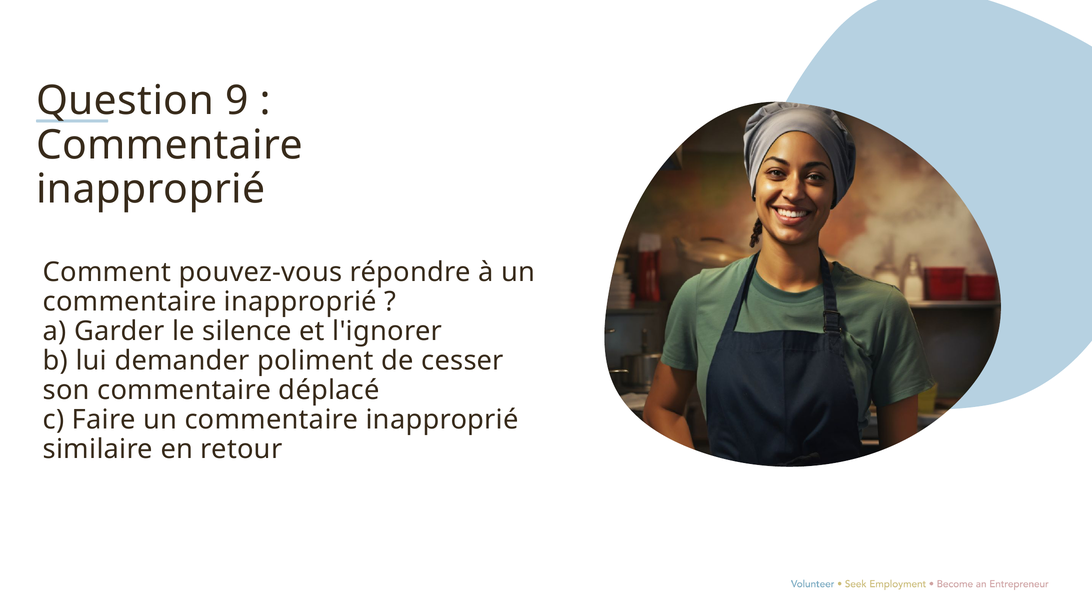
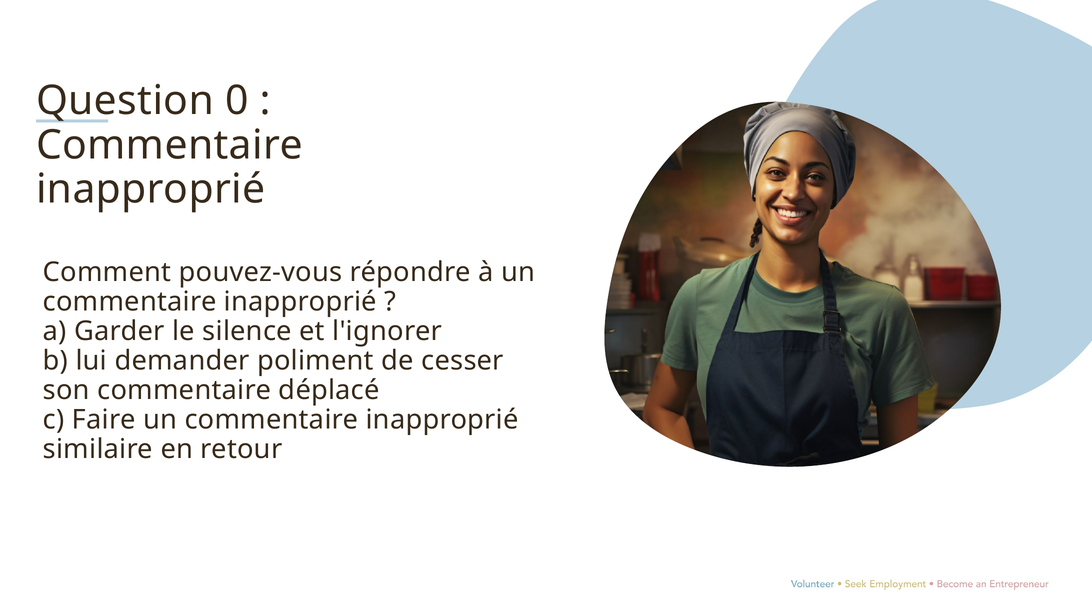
9: 9 -> 0 (237, 101)
